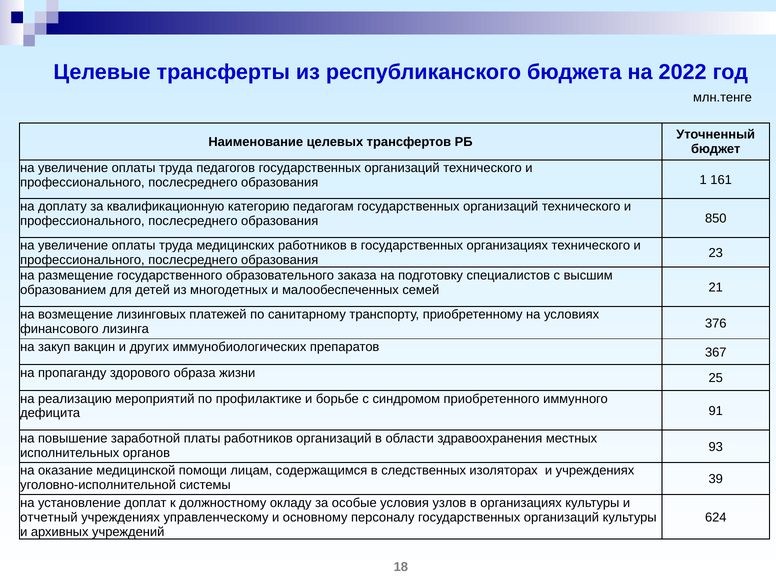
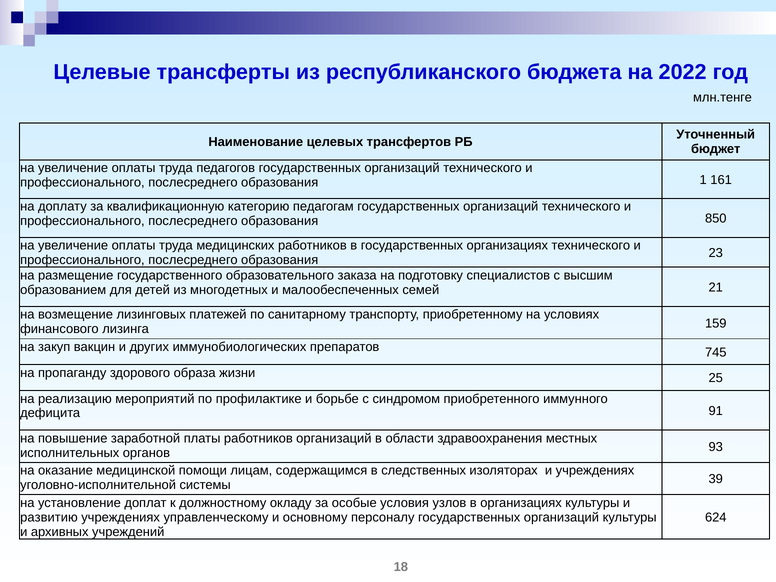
376: 376 -> 159 (716, 323)
367: 367 -> 745 (716, 352)
отчетный: отчетный -> развитию (49, 517)
